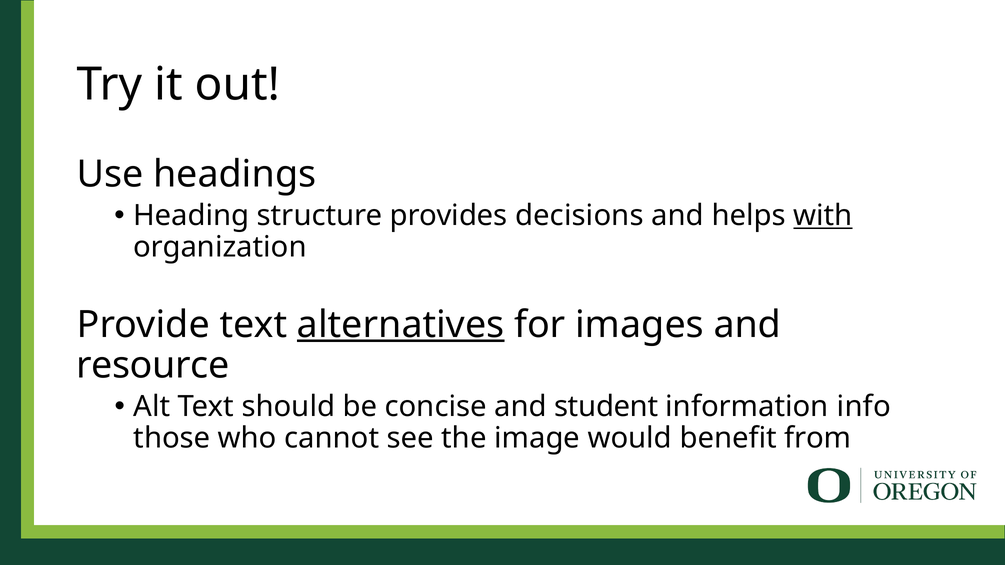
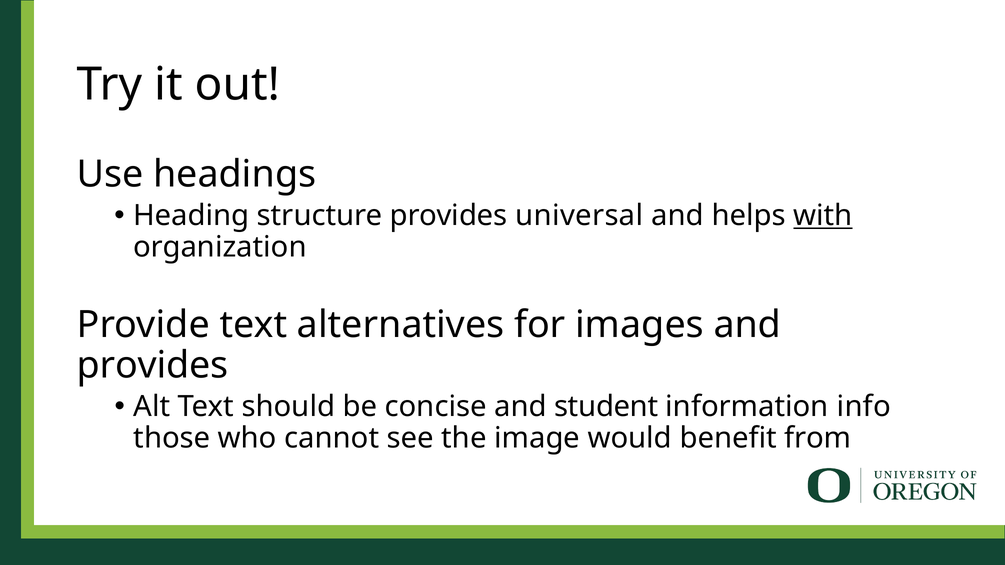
decisions: decisions -> universal (579, 216)
alternatives underline: present -> none (401, 325)
resource: resource -> provides (153, 366)
